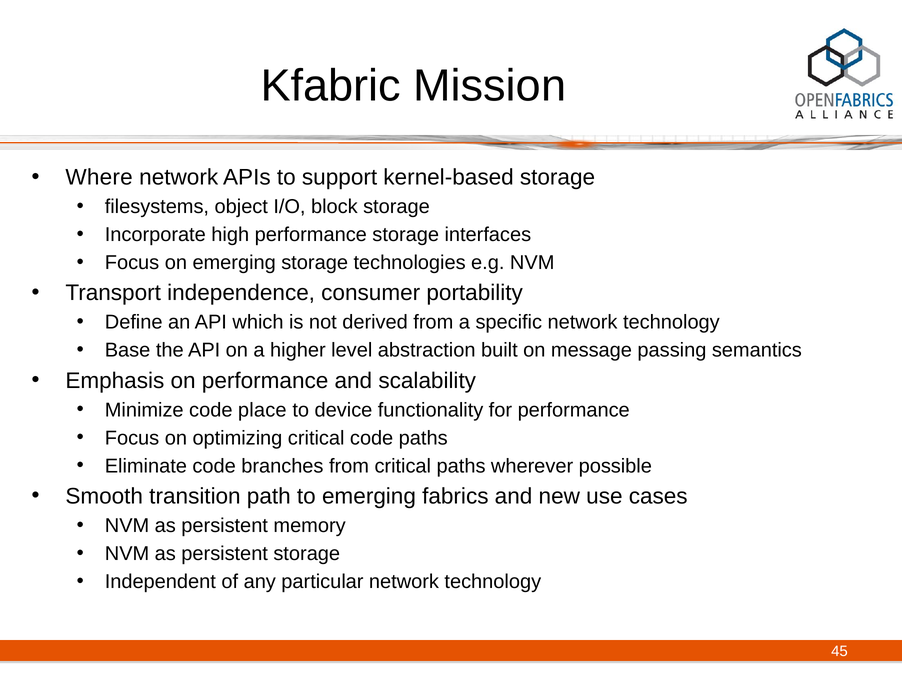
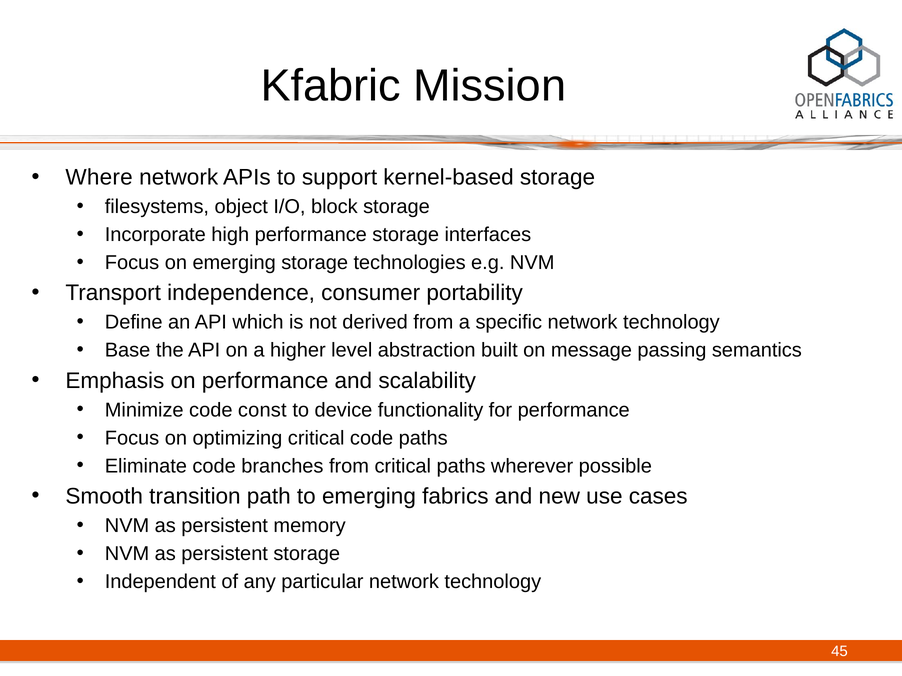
place: place -> const (262, 410)
